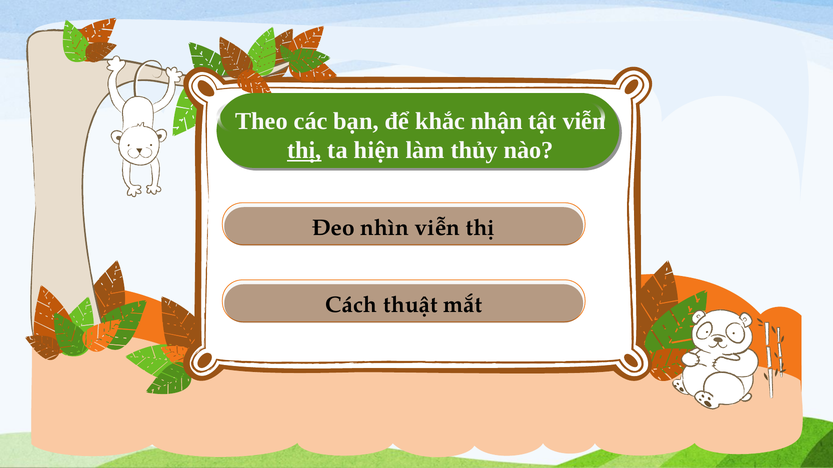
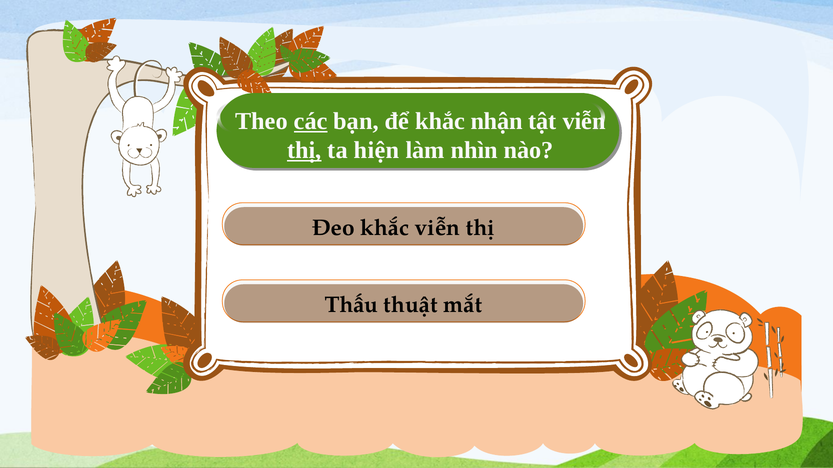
các underline: none -> present (311, 121)
thủy: thủy -> nhìn (474, 151)
Đeo nhìn: nhìn -> khắc (385, 228)
Cách: Cách -> Thấu (351, 305)
